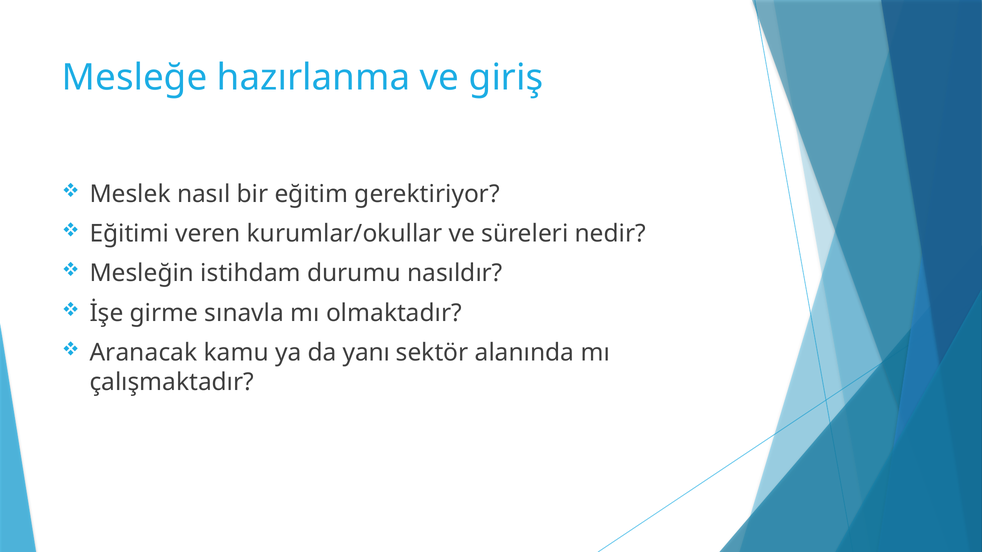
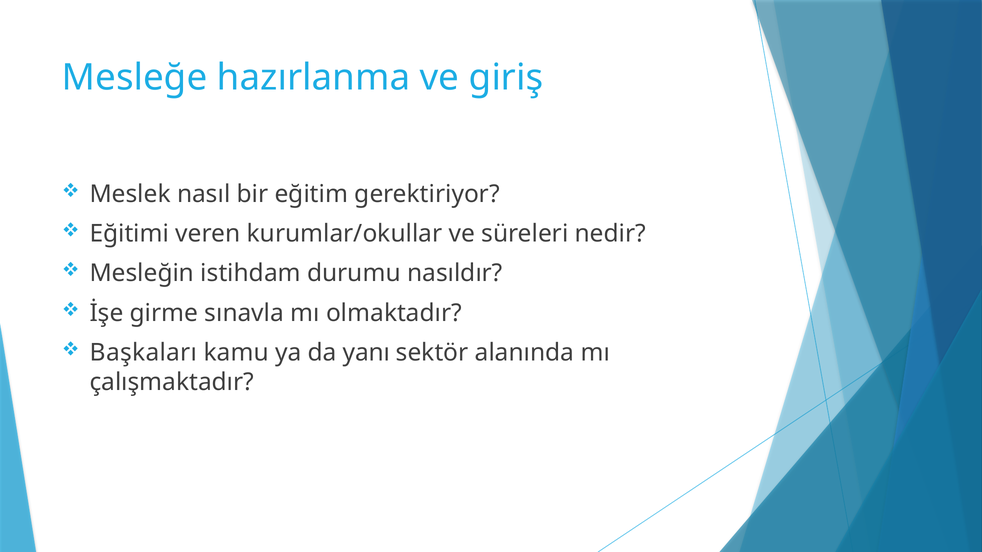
Aranacak: Aranacak -> Başkaları (143, 353)
